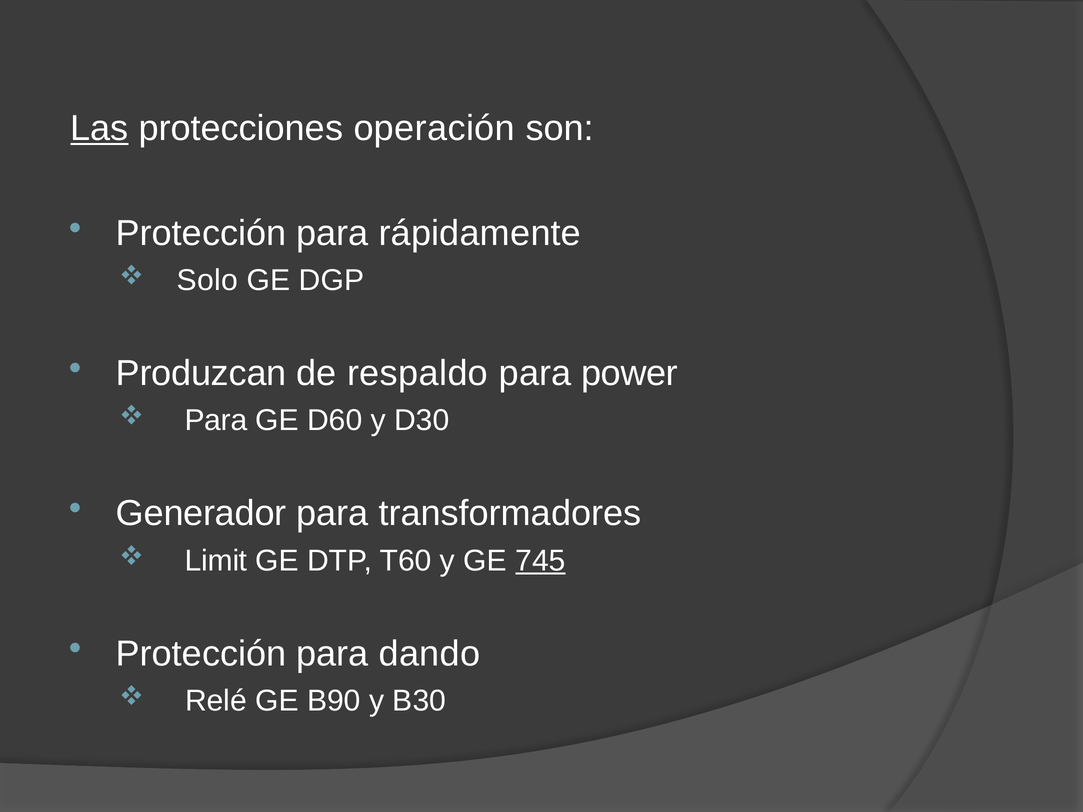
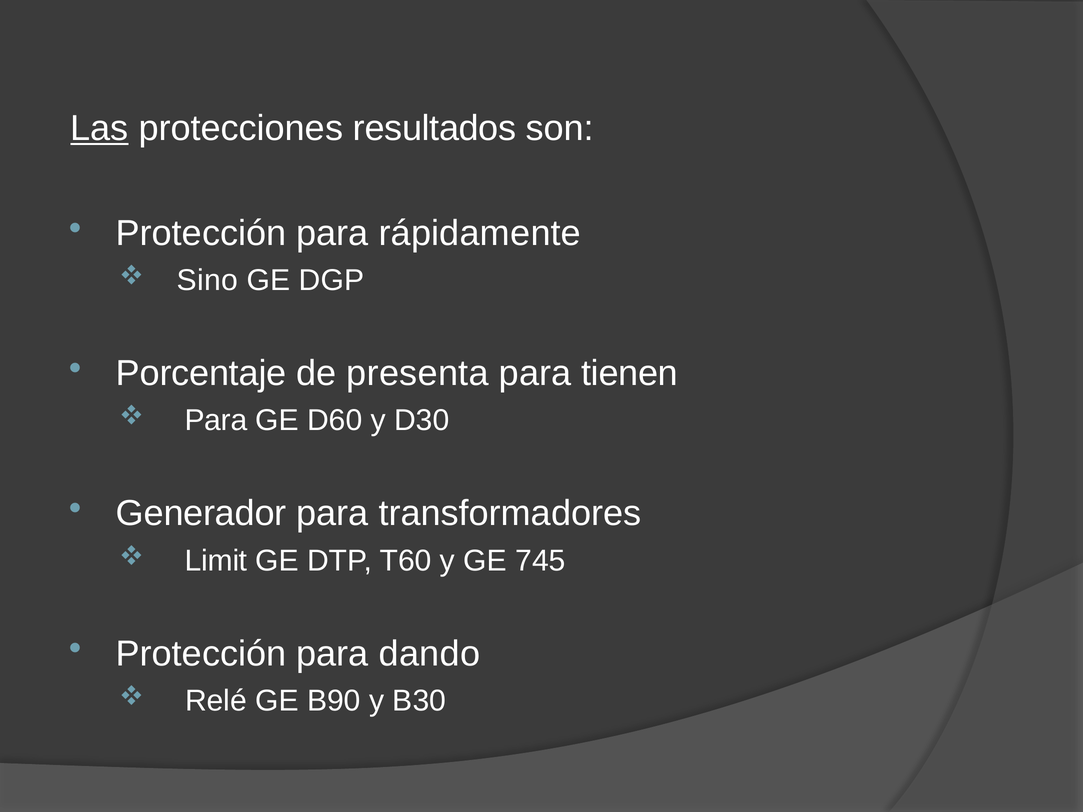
operación: operación -> resultados (435, 129)
Solo: Solo -> Sino (207, 280)
Produzcan: Produzcan -> Porcentaje (201, 374)
respaldo: respaldo -> presenta (418, 374)
power: power -> tienen (630, 374)
745 underline: present -> none (540, 561)
